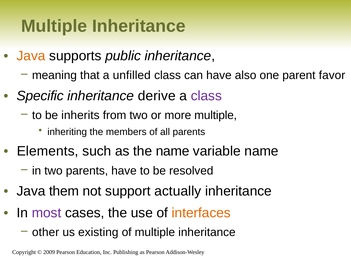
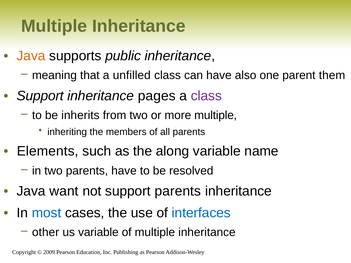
favor: favor -> them (332, 75)
Specific: Specific -> Support (40, 96)
derive: derive -> pages (157, 96)
the name: name -> along (173, 151)
them: them -> want (64, 191)
support actually: actually -> parents (178, 191)
most colour: purple -> blue (47, 213)
interfaces colour: orange -> blue (201, 213)
us existing: existing -> variable (98, 233)
